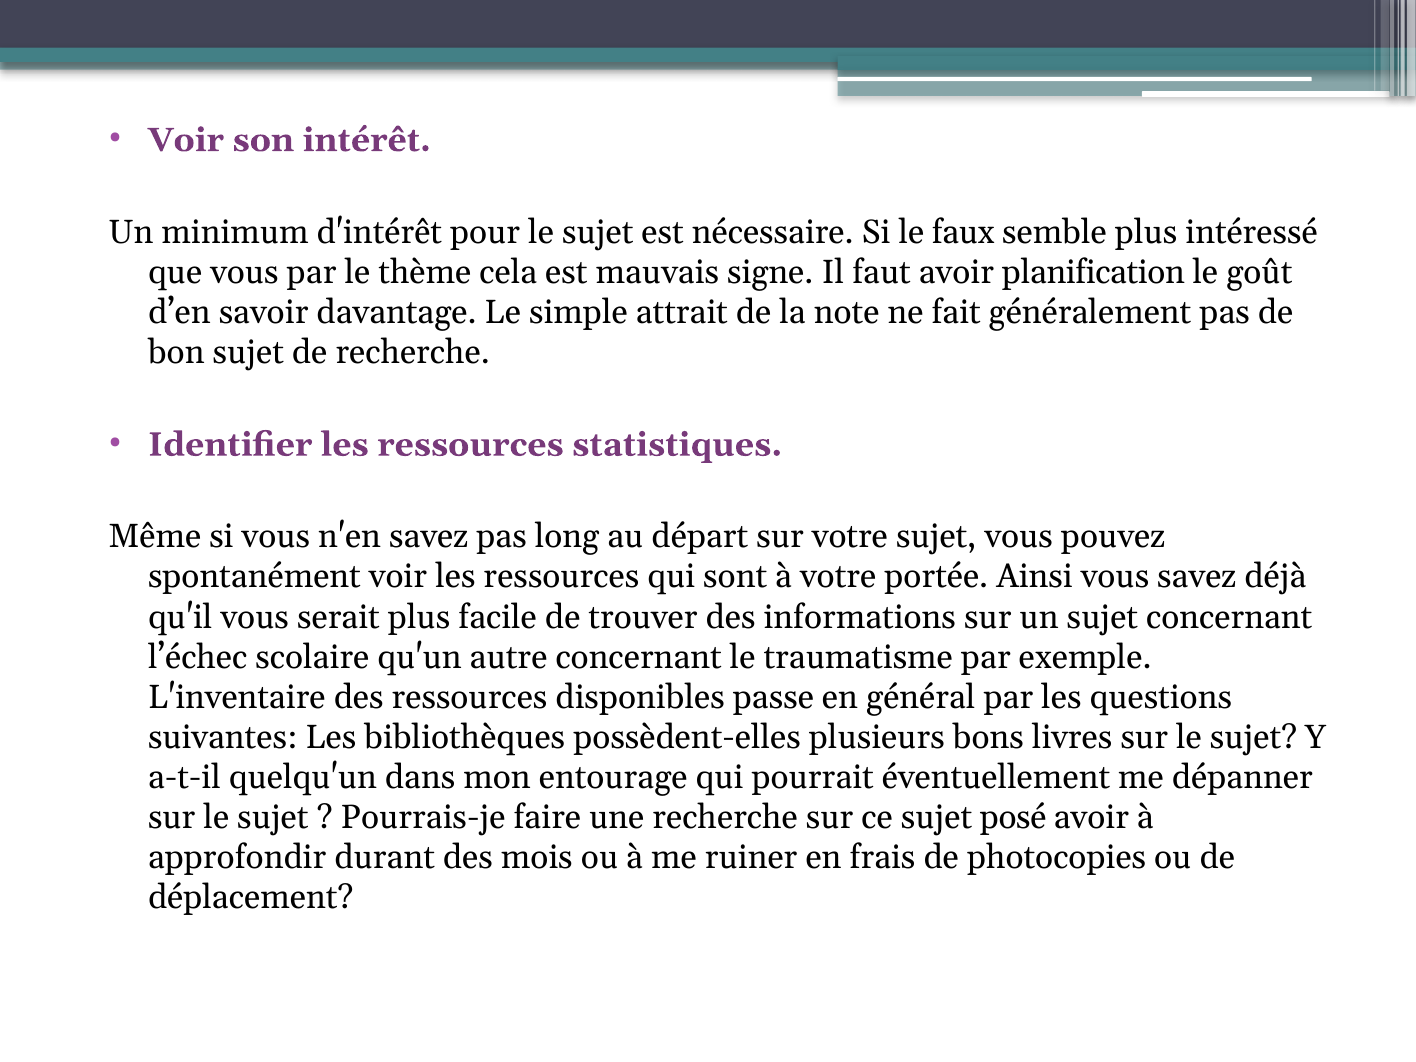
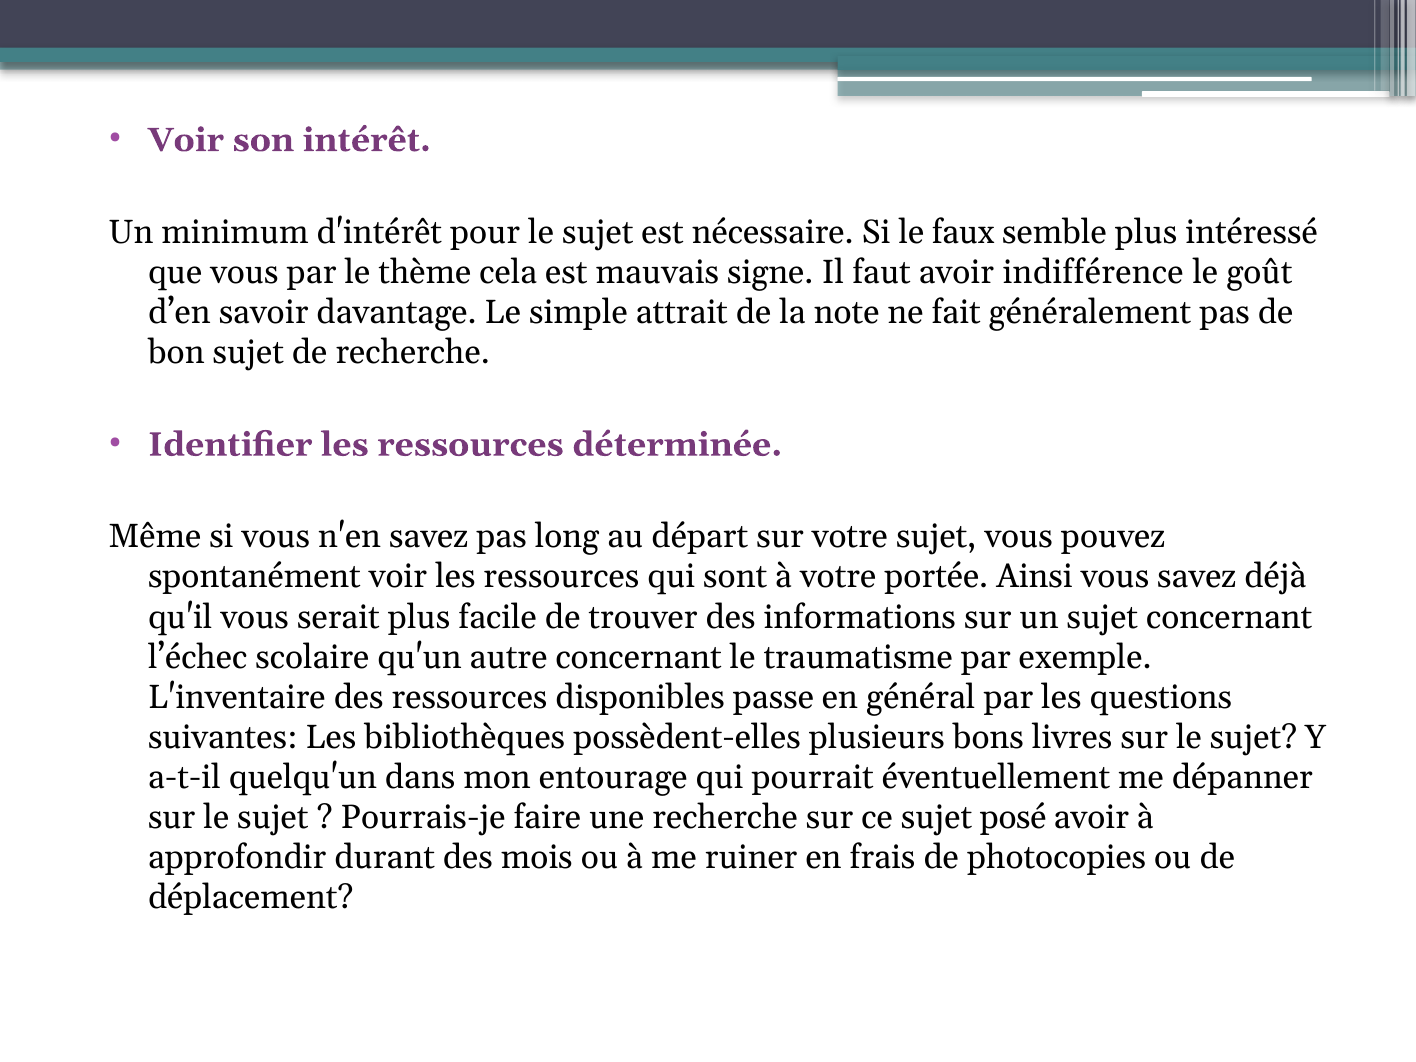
planification: planification -> indifférence (1093, 272)
statistiques: statistiques -> déterminée (677, 445)
